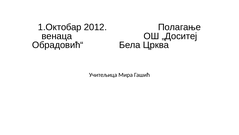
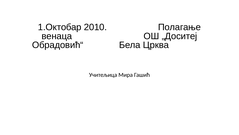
2012: 2012 -> 2010 (95, 27)
